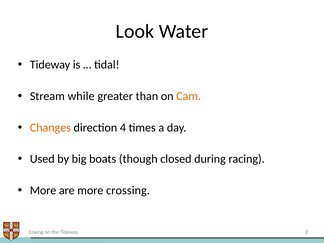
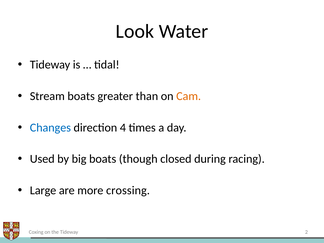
Stream while: while -> boats (81, 96)
Changes colour: orange -> blue (50, 128)
More: More -> Large (43, 190)
